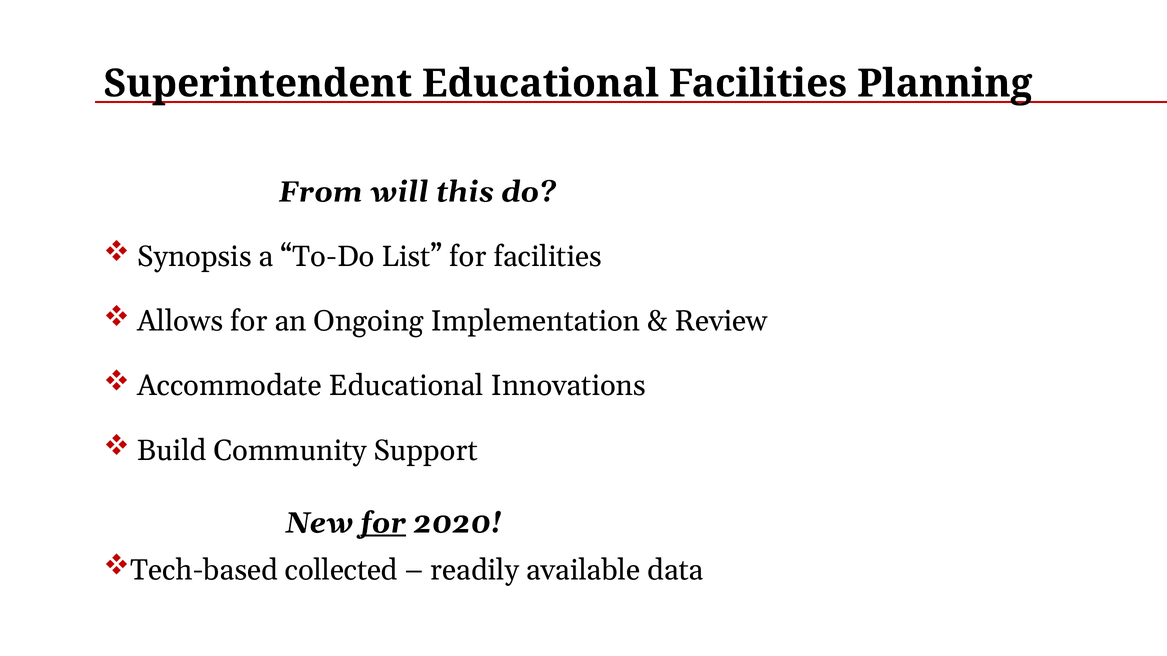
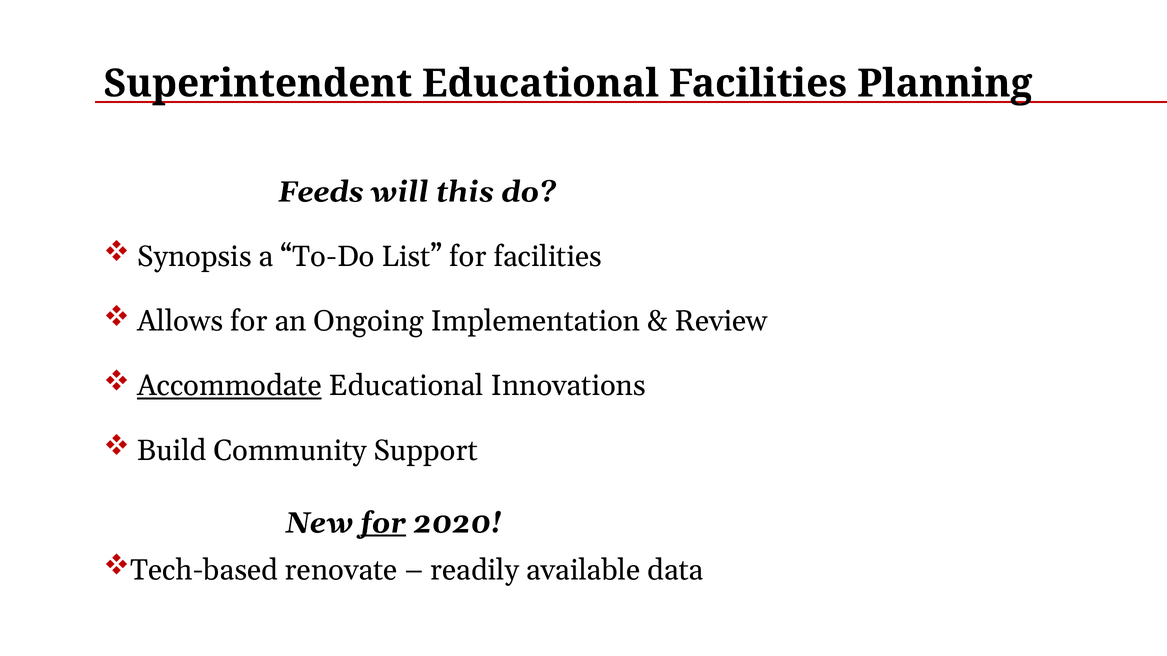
From: From -> Feeds (321, 192)
Accommodate underline: none -> present (229, 386)
collected: collected -> renovate (341, 570)
